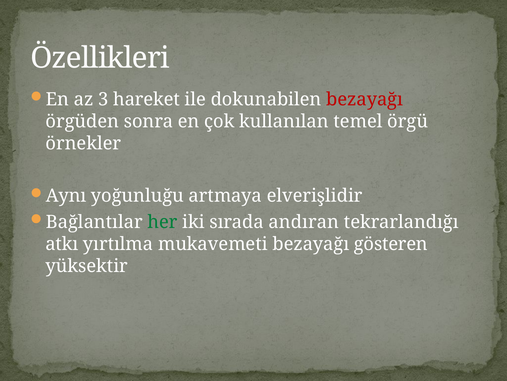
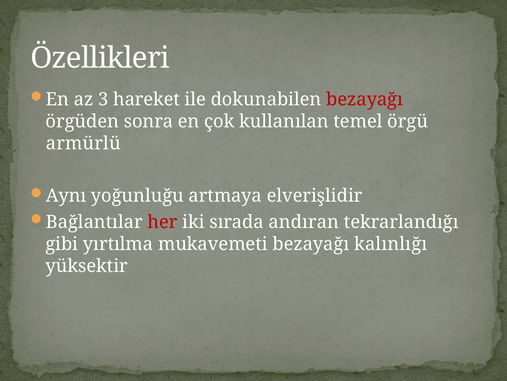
örnekler: örnekler -> armürlü (83, 143)
her colour: green -> red (163, 222)
atkı: atkı -> gibi (62, 244)
gösteren: gösteren -> kalınlığı (391, 244)
